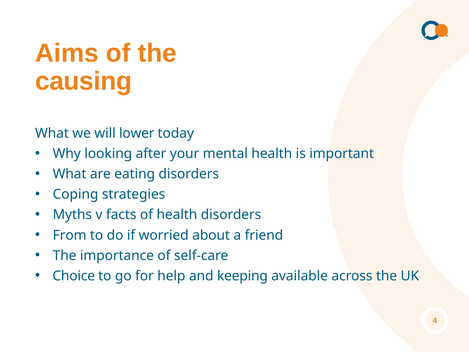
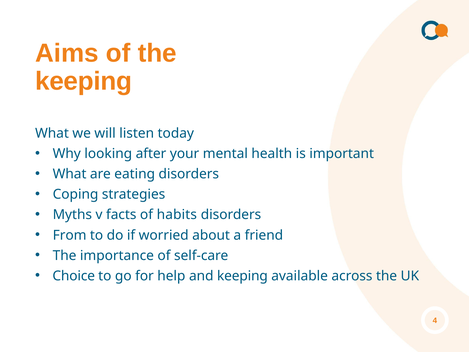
causing: causing -> keeping (84, 81)
lower: lower -> listen (137, 133)
of health: health -> habits (177, 215)
